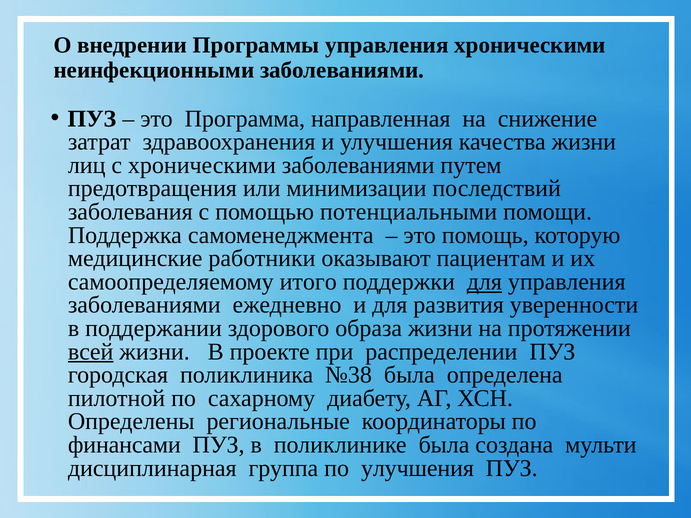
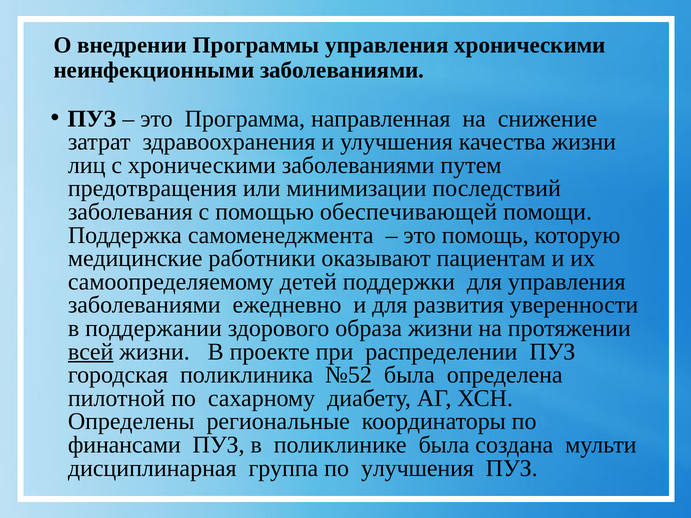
потенциальными: потенциальными -> обеспечивающей (409, 212)
итого: итого -> детей (308, 282)
для underline: present -> none (484, 282)
№38: №38 -> №52 (349, 375)
